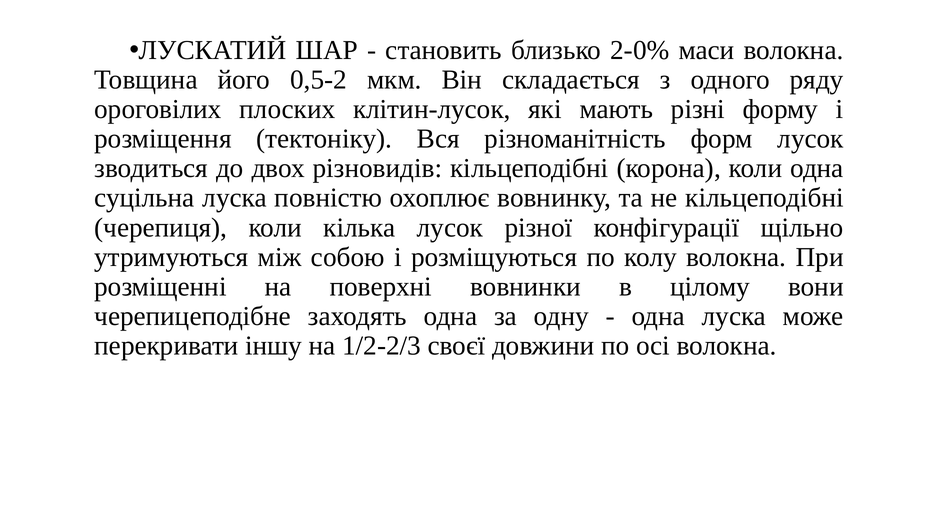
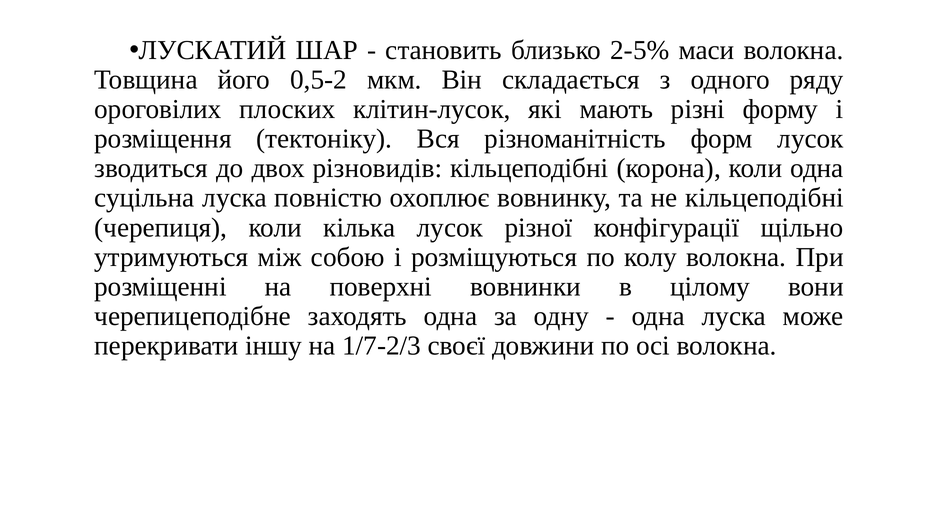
2-0%: 2-0% -> 2-5% (640, 50)
1/2-2/3: 1/2-2/3 -> 1/7-2/3 (382, 345)
